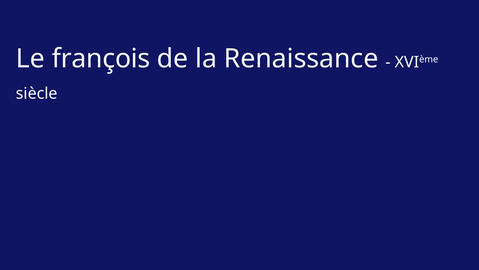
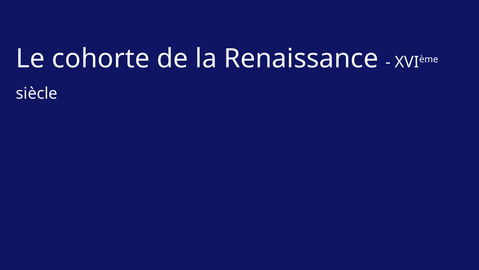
françois: françois -> cohorte (101, 58)
